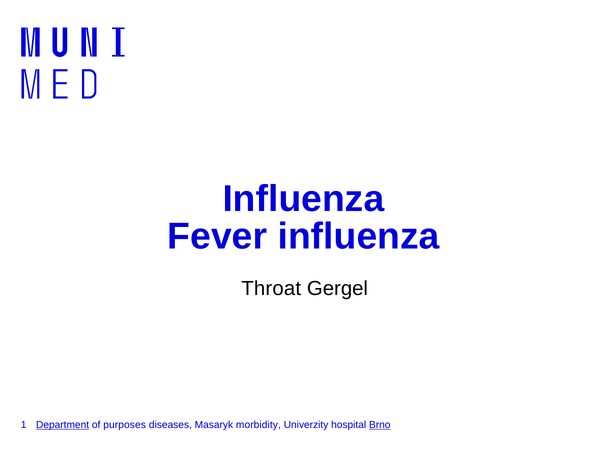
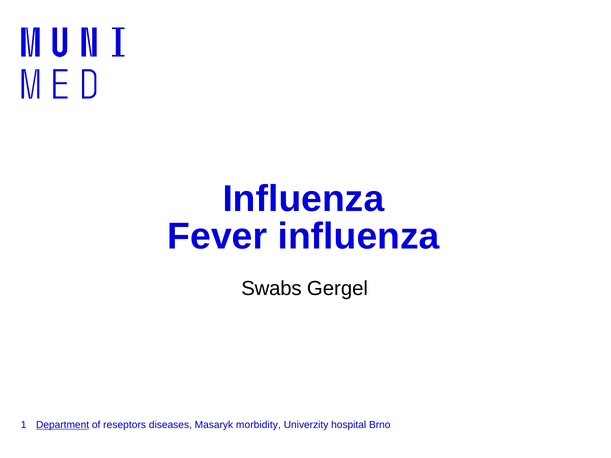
Throat: Throat -> Swabs (271, 289)
purposes: purposes -> reseptors (125, 425)
Brno underline: present -> none (380, 425)
